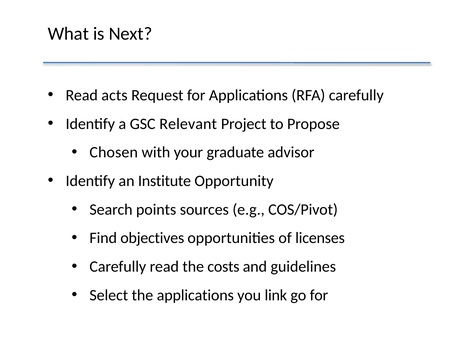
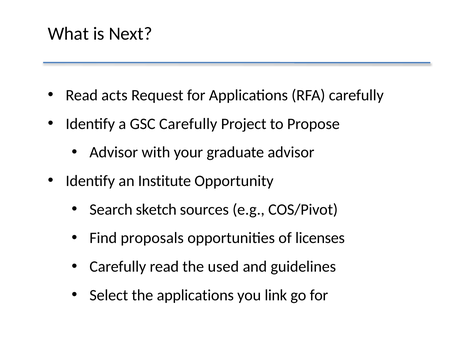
GSC Relevant: Relevant -> Carefully (188, 124)
Chosen: Chosen -> Advisor (114, 152)
points: points -> sketch (156, 210)
objectives: objectives -> proposals (152, 238)
costs: costs -> used (223, 267)
